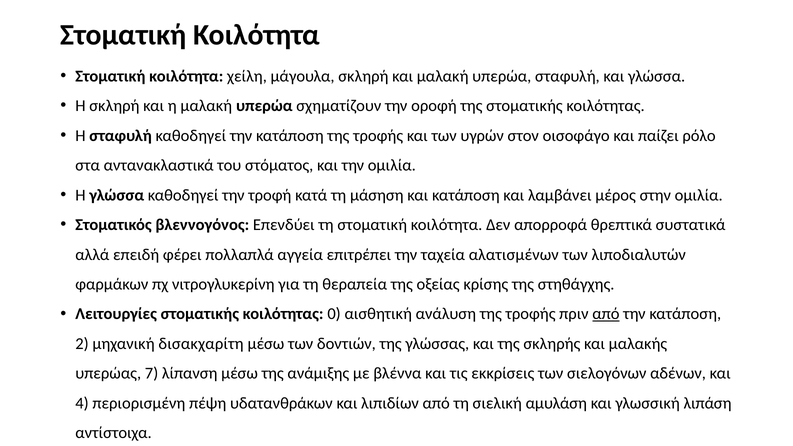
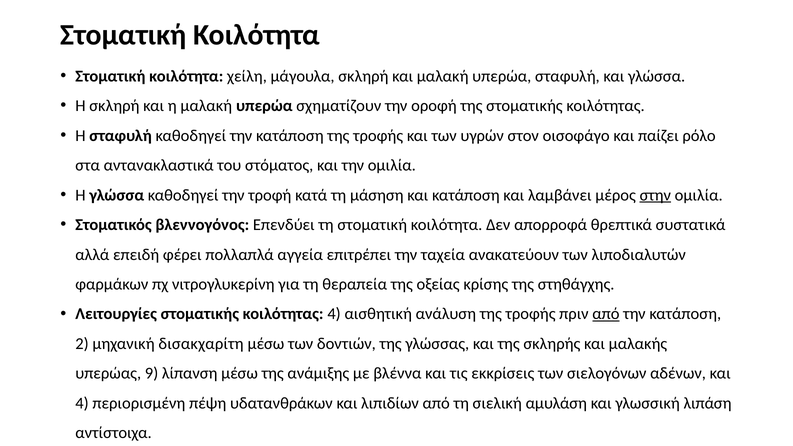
στην underline: none -> present (655, 195)
αλατισμένων: αλατισμένων -> ανακατεύουν (514, 255)
κοιλότητας 0: 0 -> 4 (334, 314)
7: 7 -> 9 (152, 374)
